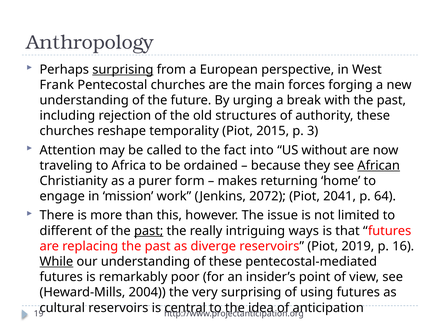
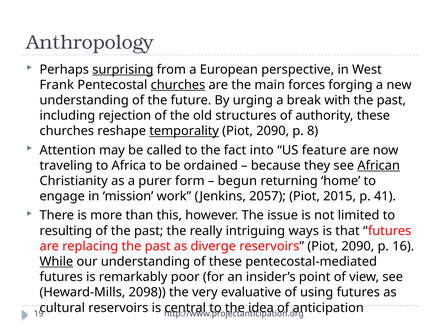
churches underline: none -> present (178, 85)
temporality underline: none -> present (184, 131)
2015: 2015 -> 2090 (273, 131)
3: 3 -> 8 (313, 131)
without: without -> feature (324, 150)
makes: makes -> begun (237, 181)
2072: 2072 -> 2057 (268, 196)
2041: 2041 -> 2015 (340, 196)
64: 64 -> 41 (385, 196)
different: different -> resulting (66, 231)
past underline: present -> none (149, 231)
reservoirs Piot 2019: 2019 -> 2090 (358, 246)
2004: 2004 -> 2098 (147, 292)
very surprising: surprising -> evaluative (251, 292)
